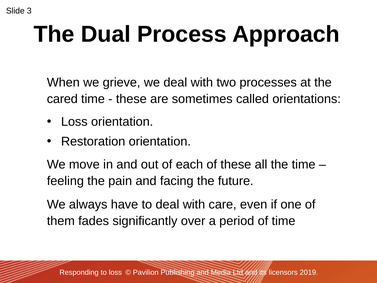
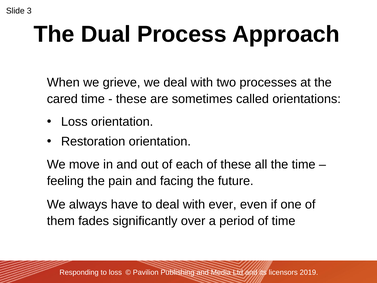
care: care -> ever (223, 204)
